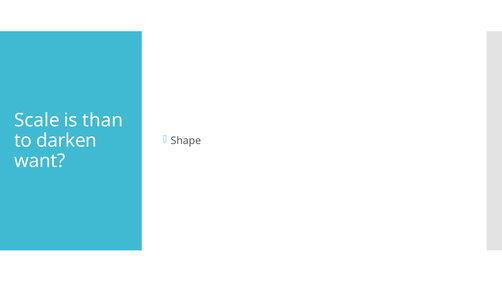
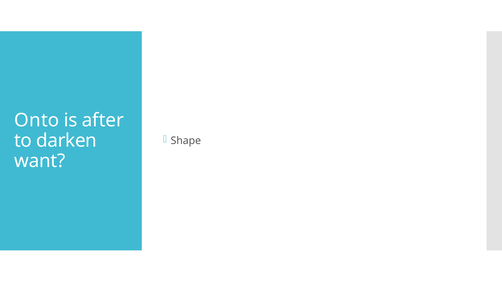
Scale: Scale -> Onto (37, 121)
than: than -> after (103, 121)
